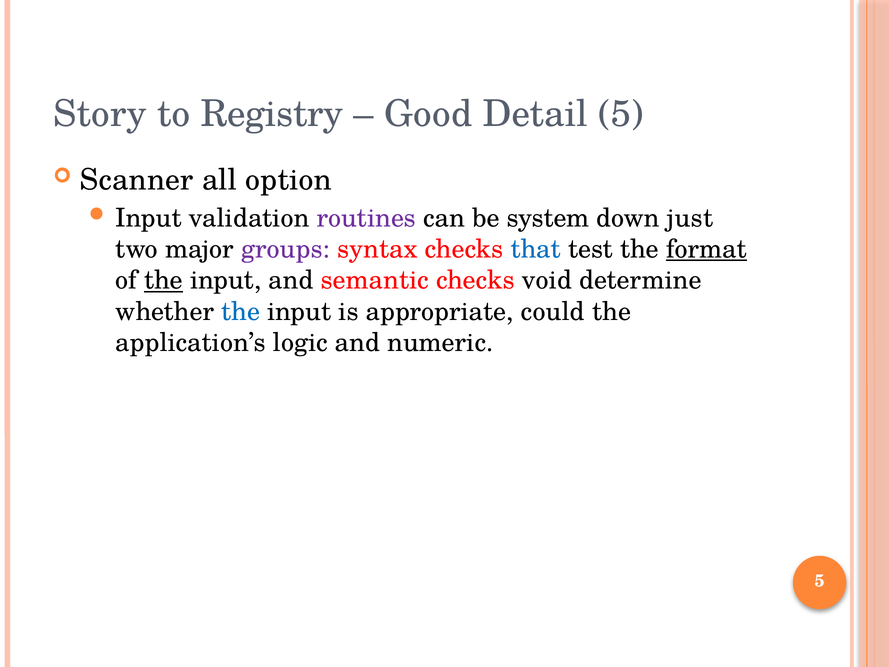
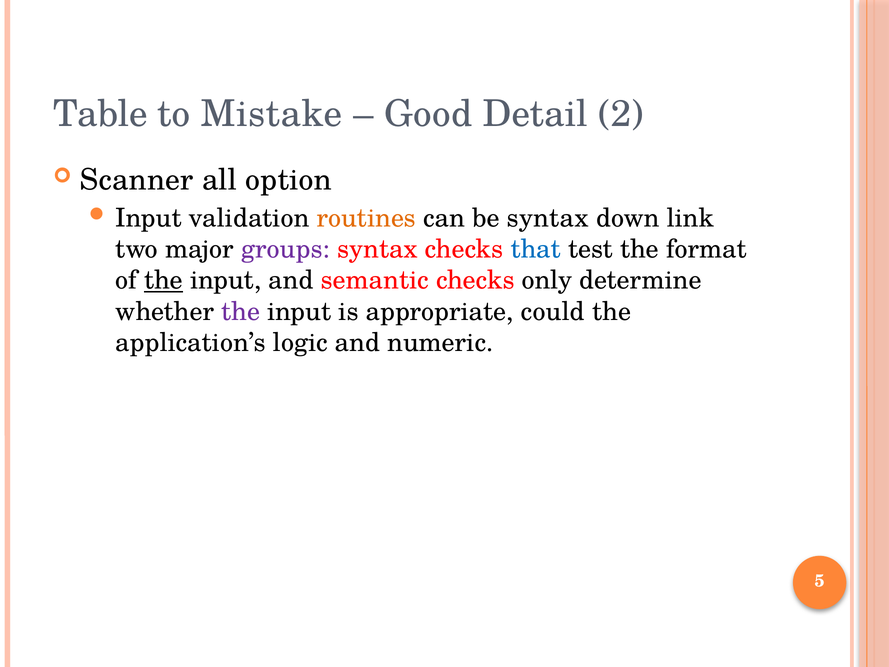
Story: Story -> Table (100, 114)
Registry: Registry -> Mistake (272, 114)
Detail 5: 5 -> 2 (621, 114)
routines colour: purple -> orange (366, 218)
be system: system -> syntax (548, 218)
just: just -> link (690, 218)
format underline: present -> none (706, 249)
void: void -> only (547, 280)
the colour: blue -> purple (241, 311)
